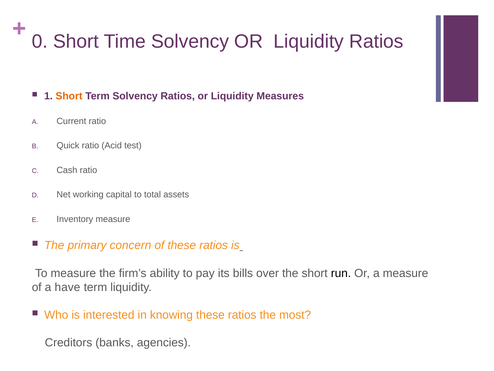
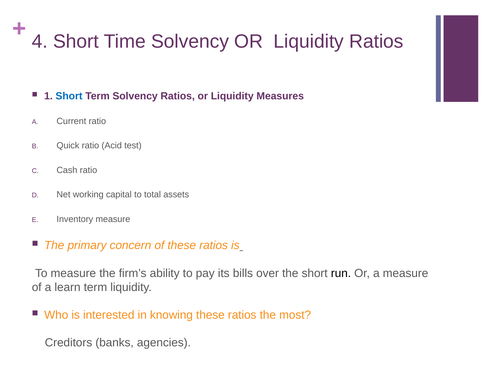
0: 0 -> 4 (40, 42)
Short colour: orange -> blue (69, 96)
have: have -> learn (68, 287)
